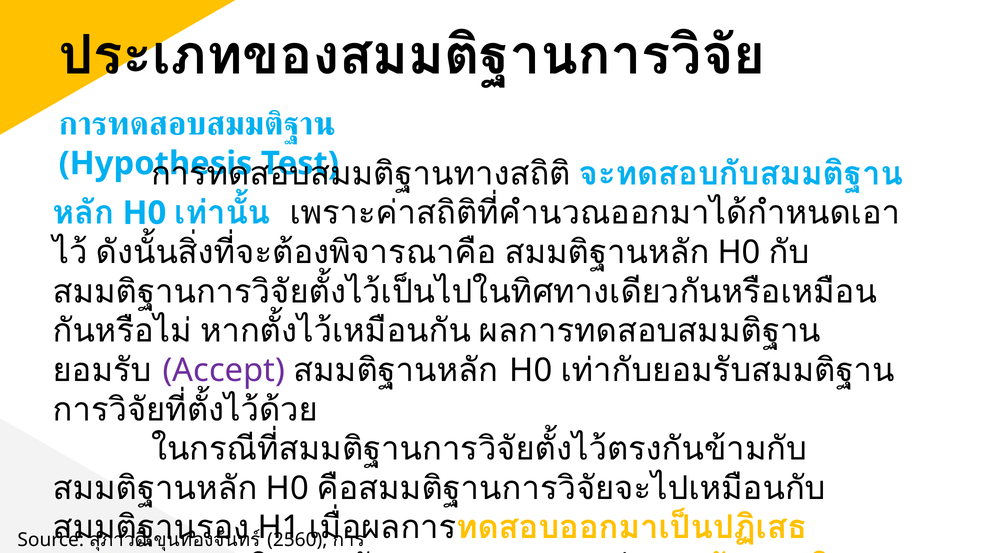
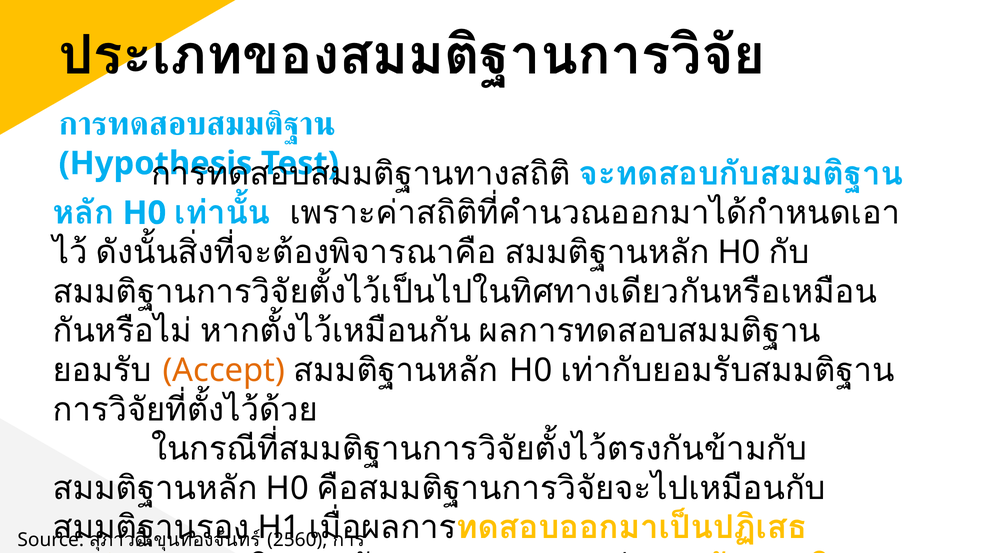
Accept colour: purple -> orange (224, 370)
